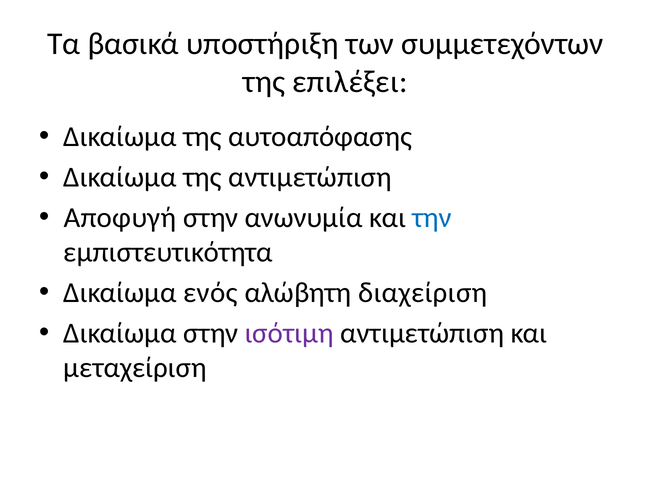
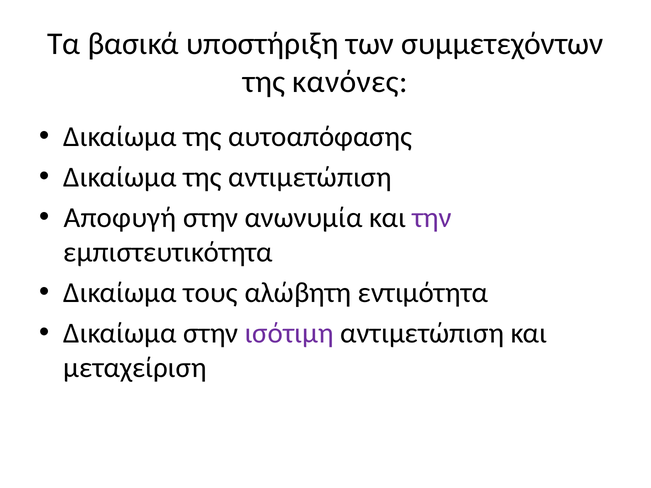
επιλέξει: επιλέξει -> κανόνες (350, 82)
την colour: blue -> purple (432, 218)
ενός: ενός -> τους (210, 293)
διαχείριση: διαχείριση -> εντιμότητα (423, 293)
